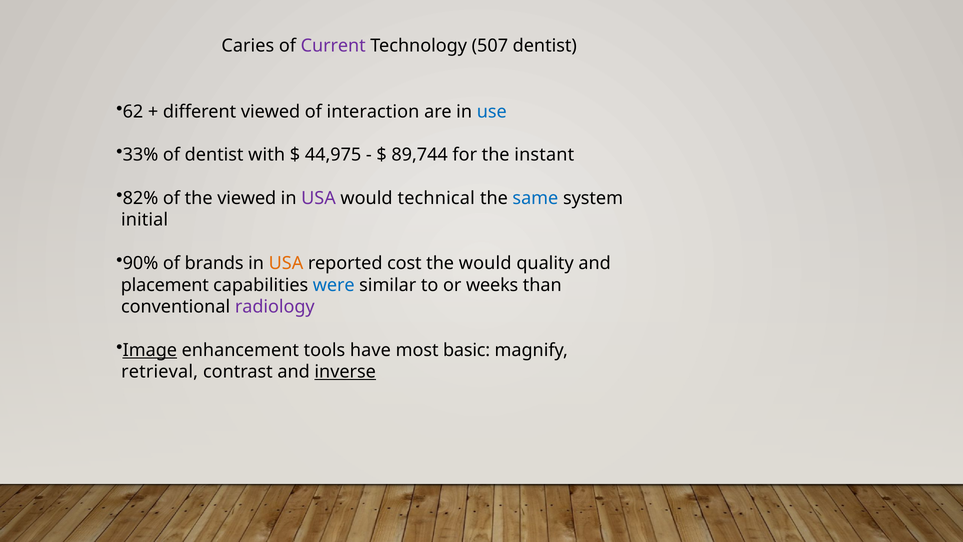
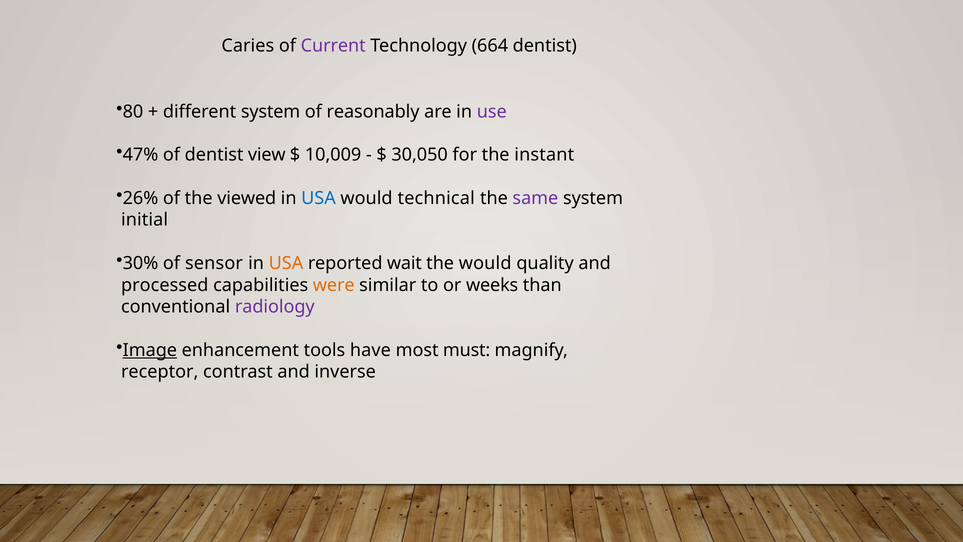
507: 507 -> 664 (490, 46)
62: 62 -> 80 (133, 112)
different viewed: viewed -> system (271, 112)
interaction: interaction -> reasonably (373, 112)
use colour: blue -> purple (492, 112)
33%: 33% -> 47% (140, 155)
with: with -> view (267, 155)
44,975: 44,975 -> 10,009 (333, 155)
89,744: 89,744 -> 30,050 (420, 155)
82%: 82% -> 26% (140, 198)
USA colour: purple -> blue (318, 198)
same colour: blue -> purple (535, 198)
90%: 90% -> 30% (140, 263)
brands: brands -> sensor (214, 263)
cost: cost -> wait (404, 263)
placement: placement -> processed (165, 285)
were colour: blue -> orange (334, 285)
basic: basic -> must (467, 350)
retrieval: retrieval -> receptor (160, 372)
inverse underline: present -> none (345, 372)
